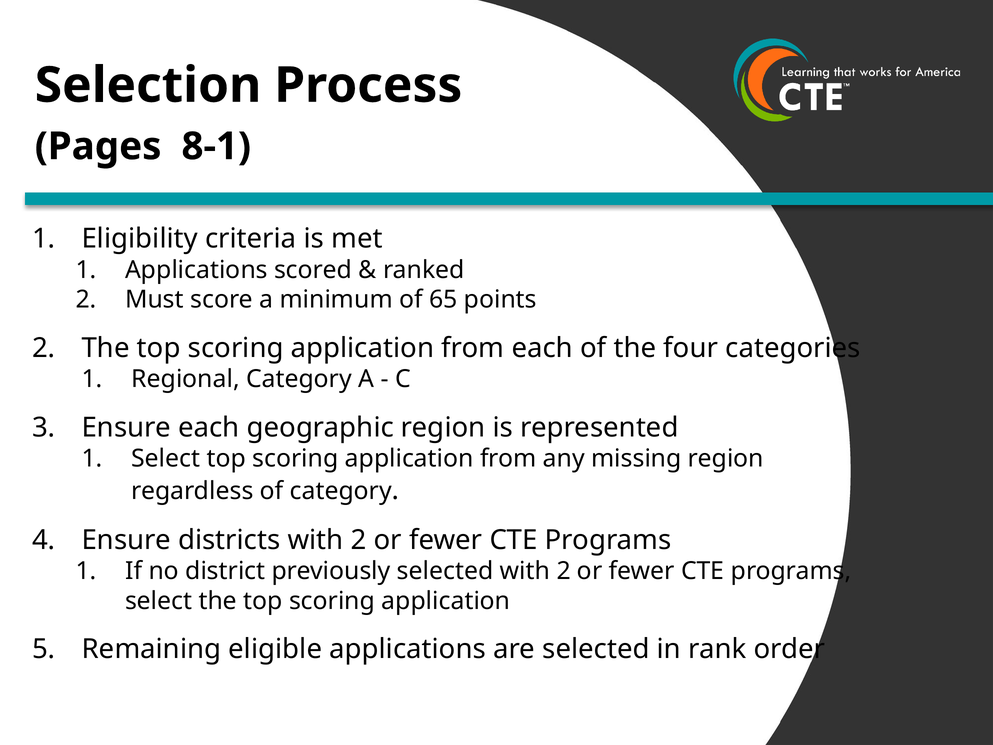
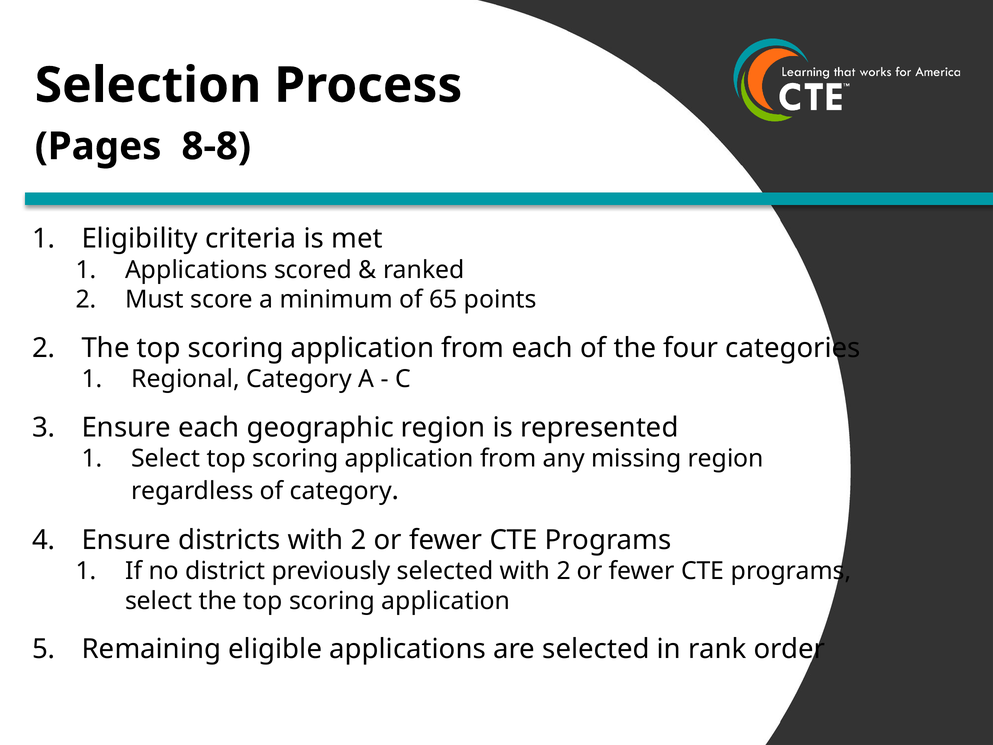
8-1: 8-1 -> 8-8 (216, 146)
